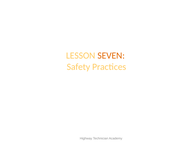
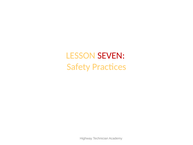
SEVEN colour: orange -> red (111, 55)
